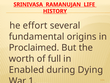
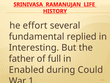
origins: origins -> replied (82, 36)
Proclaimed: Proclaimed -> Interesting (34, 47)
worth: worth -> father (22, 58)
Dying: Dying -> Could (90, 69)
